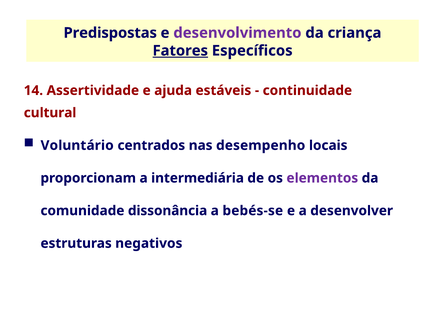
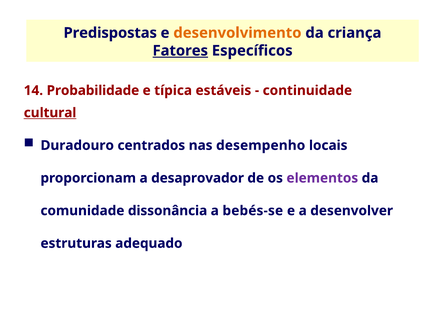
desenvolvimento colour: purple -> orange (237, 33)
Assertividade: Assertividade -> Probabilidade (93, 91)
ajuda: ajuda -> típica (173, 91)
cultural underline: none -> present (50, 113)
Voluntário: Voluntário -> Duradouro (77, 146)
intermediária: intermediária -> desaprovador (198, 178)
negativos: negativos -> adequado (149, 244)
